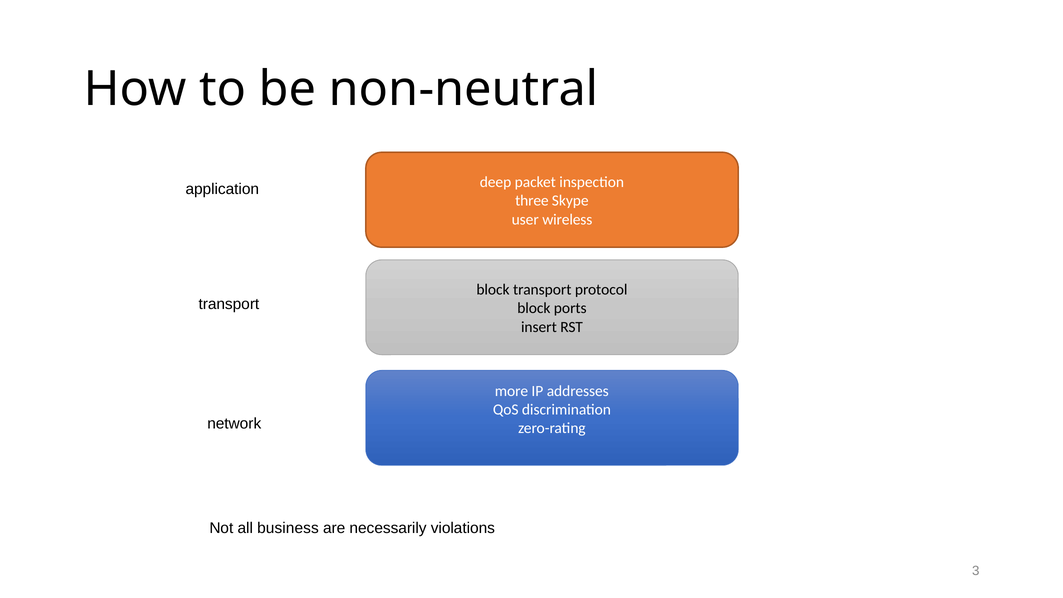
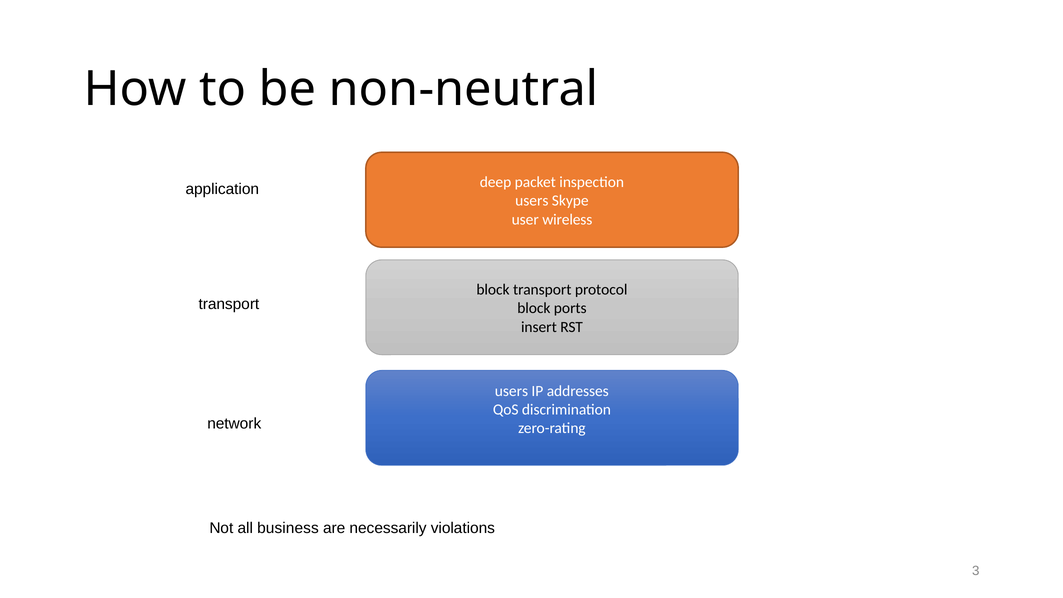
three: three -> users (532, 201)
more: more -> users (511, 391)
